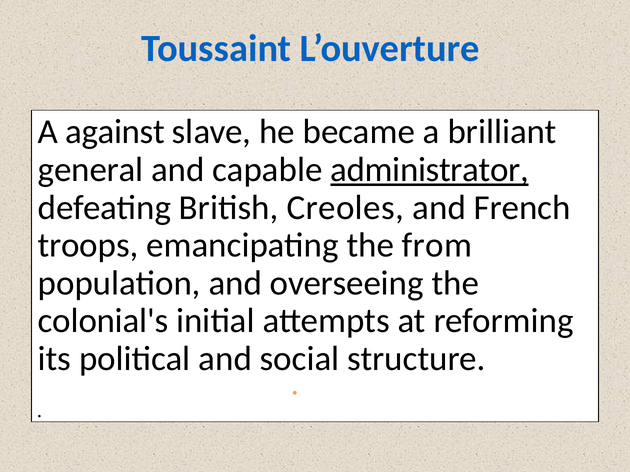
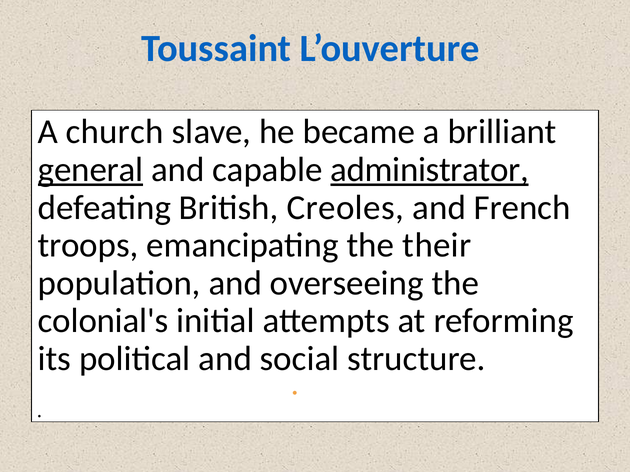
against: against -> church (115, 132)
general underline: none -> present (91, 170)
from: from -> their (437, 245)
